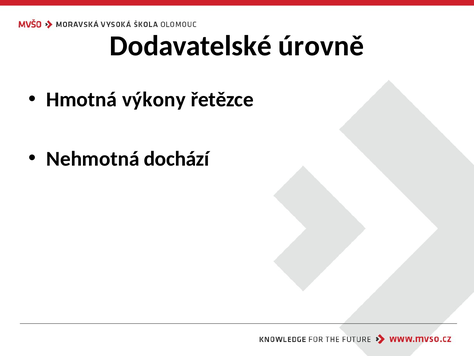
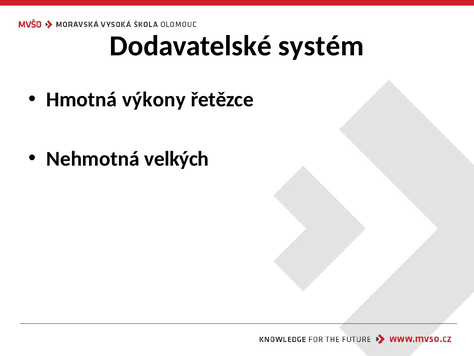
úrovně: úrovně -> systém (321, 46)
dochází: dochází -> velkých (177, 158)
